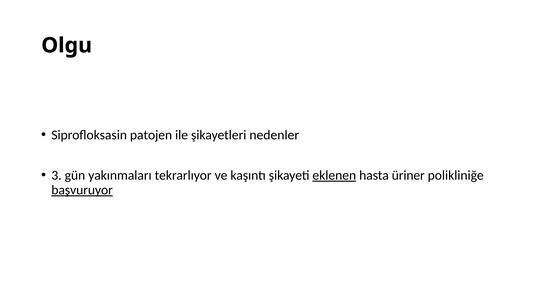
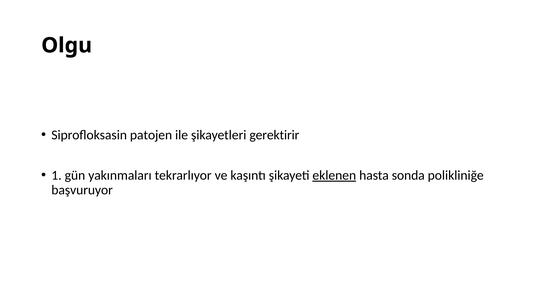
nedenler: nedenler -> gerektirir (274, 135)
3: 3 -> 1 (57, 176)
üriner: üriner -> sonda (408, 176)
başvuruyor underline: present -> none (82, 190)
